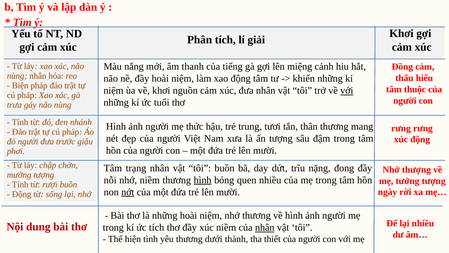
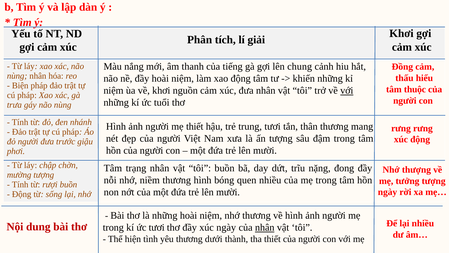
miệng: miệng -> chung (300, 67)
mẹ thức: thức -> thiết (195, 126)
hình underline: present -> none (203, 180)
nớt underline: present -> none (128, 192)
ức tích: tích -> tươi (157, 227)
xúc niềm: niềm -> ngày (226, 227)
